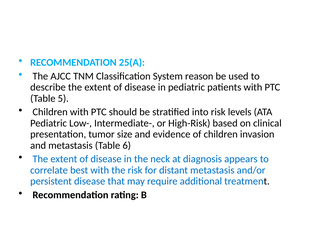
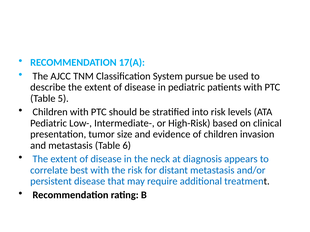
25(A: 25(A -> 17(A (132, 63)
reason: reason -> pursue (199, 76)
